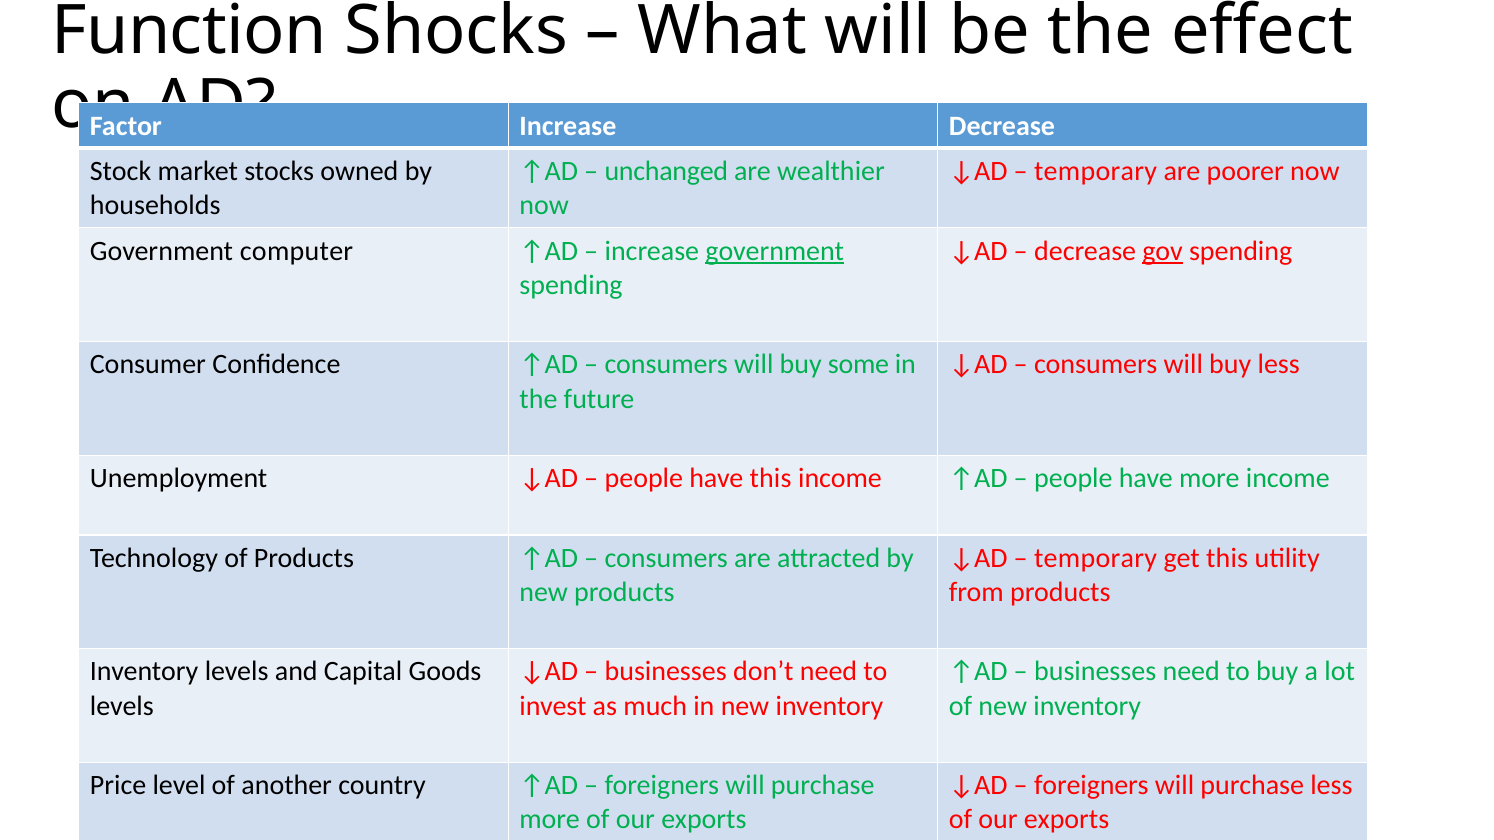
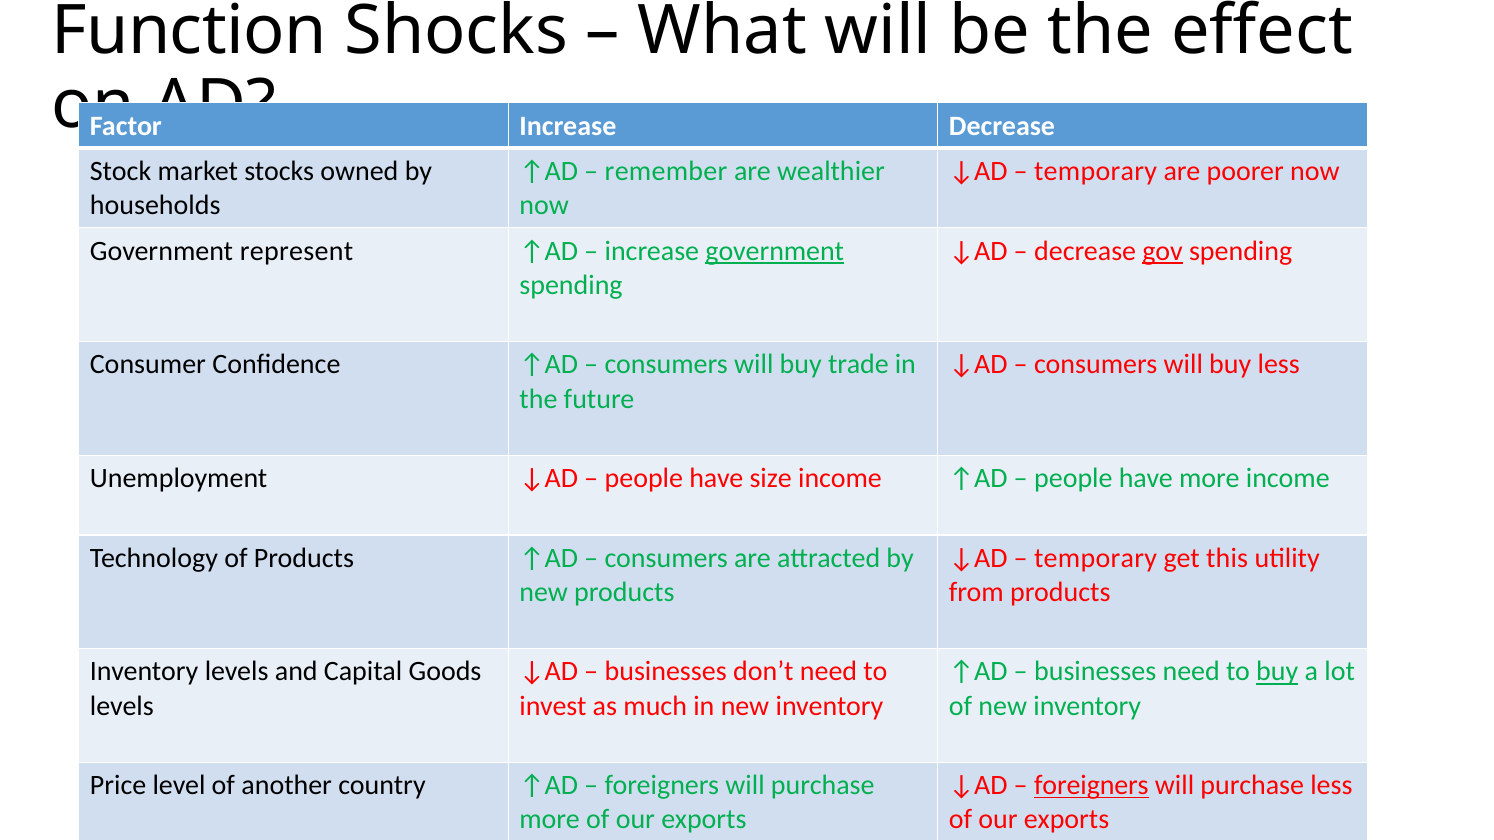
unchanged: unchanged -> remember (666, 171)
computer: computer -> represent (297, 251)
some: some -> trade (858, 365)
have this: this -> size (771, 479)
buy underline: none -> present (1277, 672)
foreigners underline: none -> present (1091, 786)
